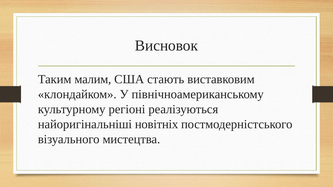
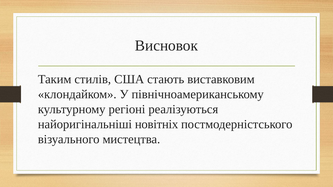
малим: малим -> стилів (93, 79)
